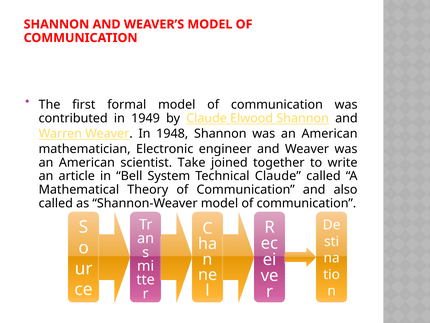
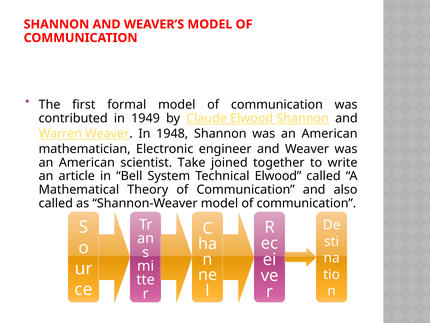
Technical Claude: Claude -> Elwood (278, 176)
